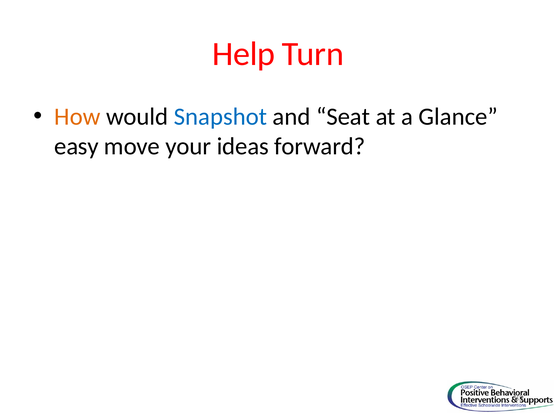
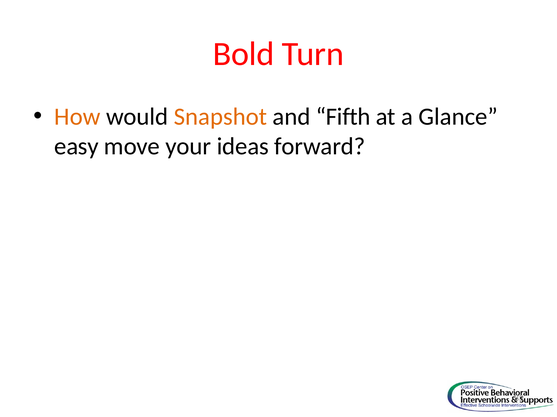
Help: Help -> Bold (244, 54)
Snapshot colour: blue -> orange (220, 117)
Seat: Seat -> Fifth (343, 117)
